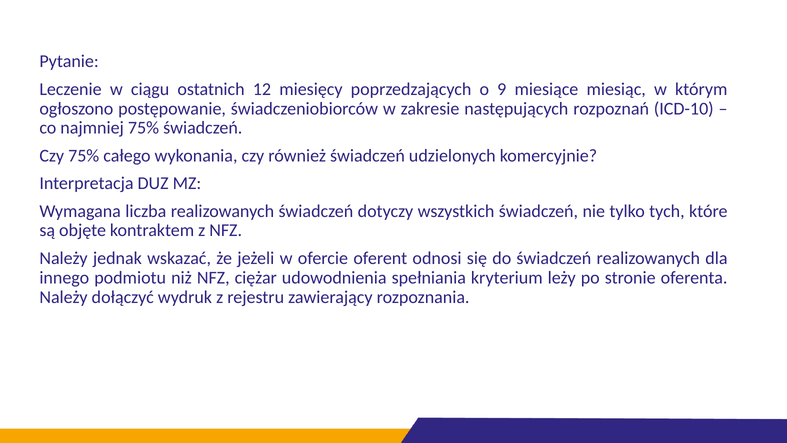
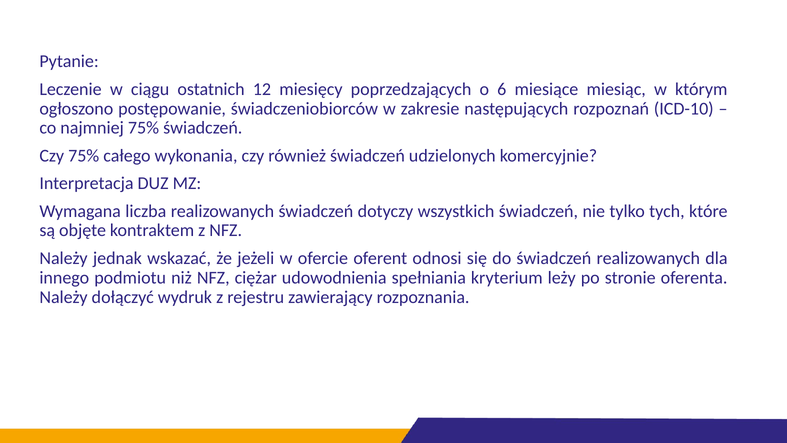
9: 9 -> 6 (502, 89)
